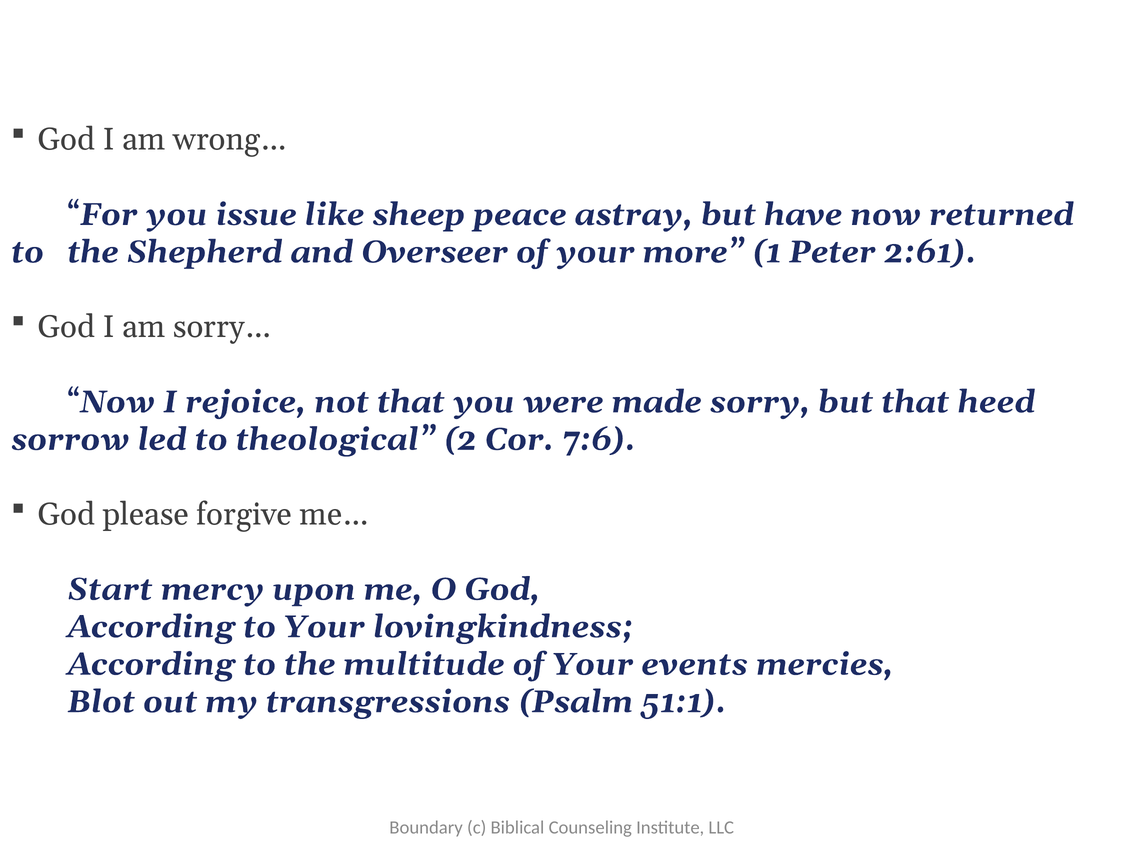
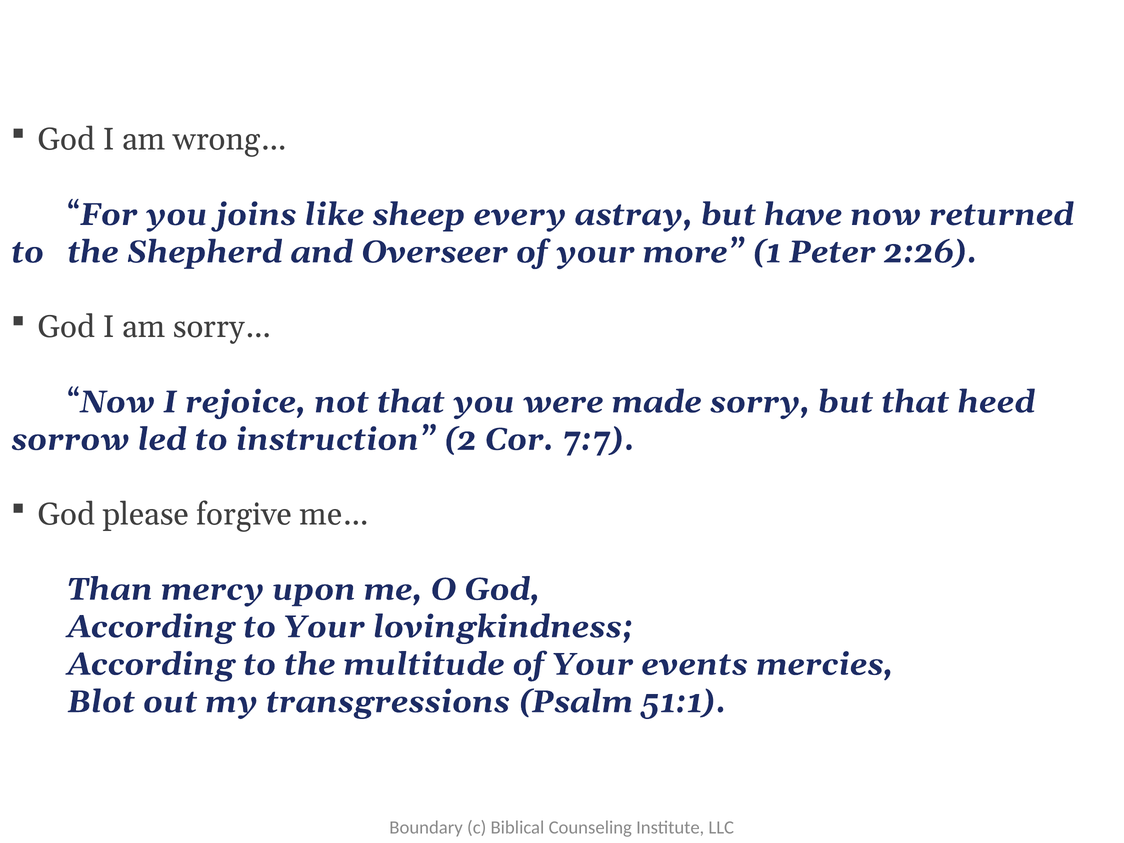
issue: issue -> joins (256, 215)
peace: peace -> every (520, 215)
2:61: 2:61 -> 2:26 (930, 252)
theological: theological -> instruction (335, 439)
7:6: 7:6 -> 7:7 (599, 439)
Start: Start -> Than (110, 589)
